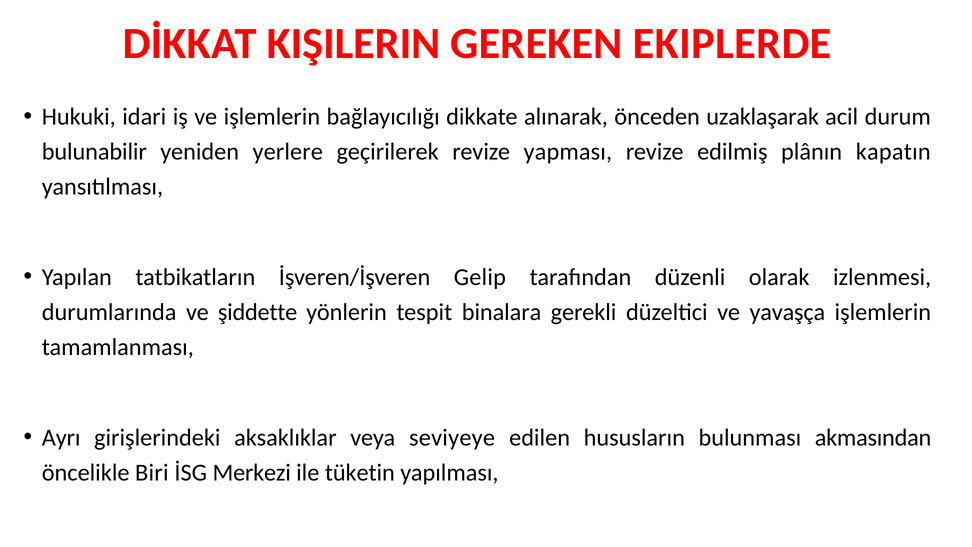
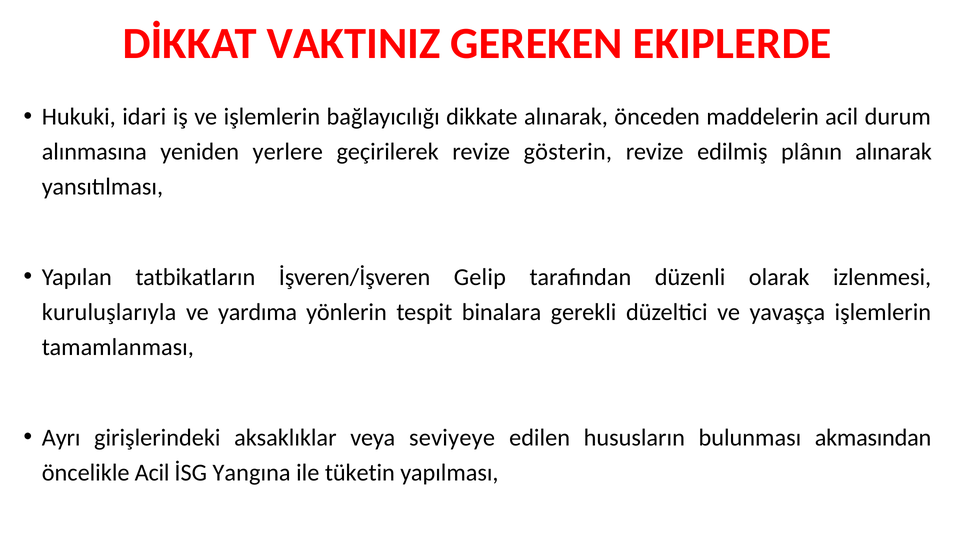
KIŞILERIN: KIŞILERIN -> VAKTINIZ (354, 44)
uzaklaşarak: uzaklaşarak -> maddelerin (763, 117)
bulunabilir: bulunabilir -> alınmasına (94, 152)
yapması: yapması -> gösterin (568, 152)
plânın kapatın: kapatın -> alınarak (893, 152)
durumlarında: durumlarında -> kuruluşlarıyla (109, 312)
şiddette: şiddette -> yardıma (258, 312)
öncelikle Biri: Biri -> Acil (152, 472)
Merkezi: Merkezi -> Yangına (252, 472)
